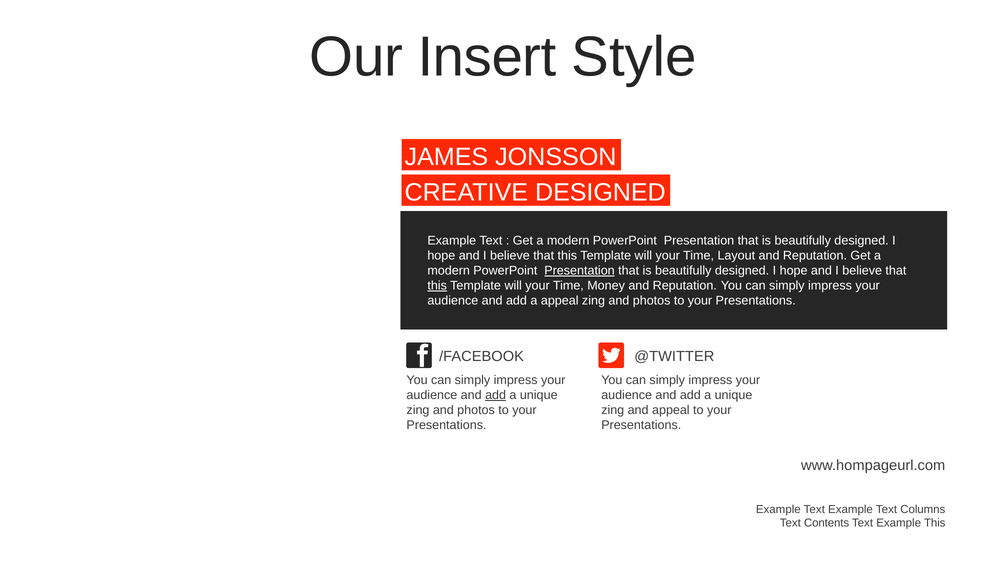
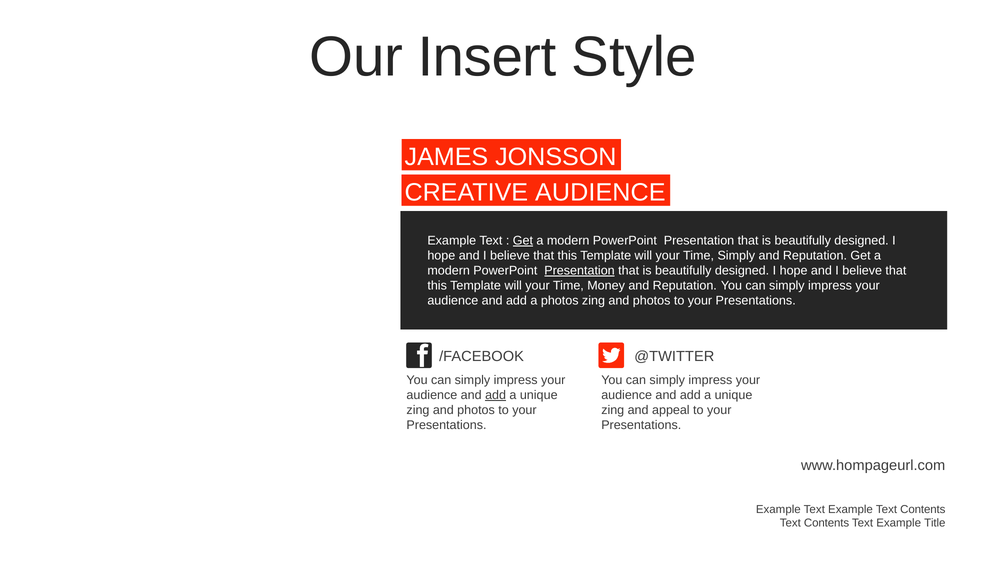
CREATIVE DESIGNED: DESIGNED -> AUDIENCE (600, 193)
Get underline: none -> present (523, 241)
Time Layout: Layout -> Simply (736, 256)
this underline: present -> none (437, 286)
a appeal: appeal -> photos (560, 301)
Example Text Columns: Columns -> Contents (923, 510)
Example This: This -> Title (935, 524)
